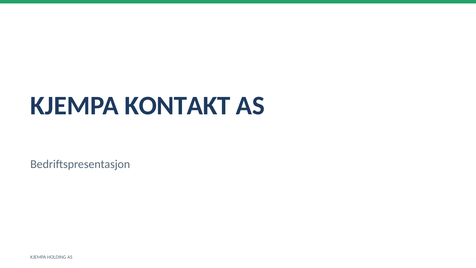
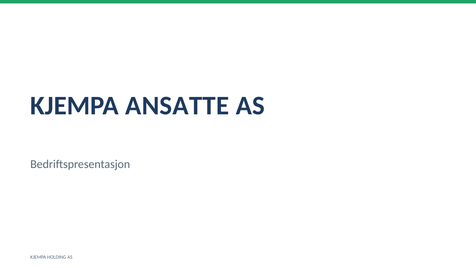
KONTAKT: KONTAKT -> ANSATTE (177, 106)
